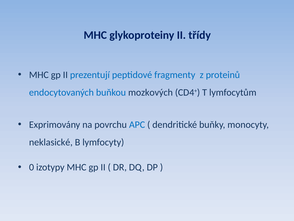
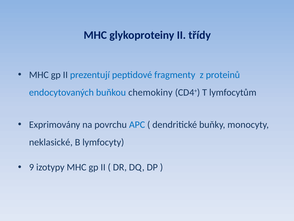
mozkových: mozkových -> chemokiny (150, 92)
0: 0 -> 9 (32, 167)
